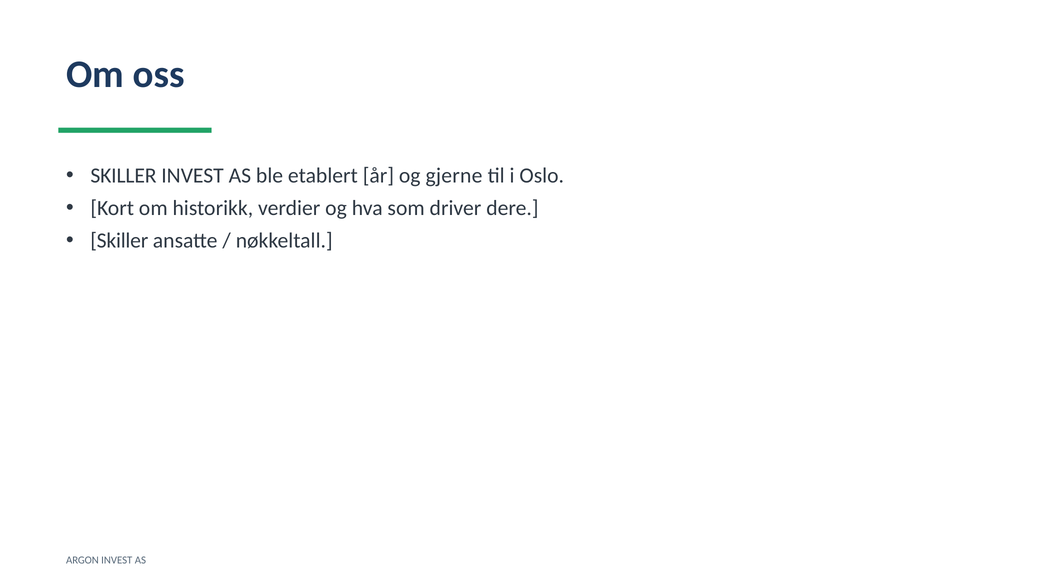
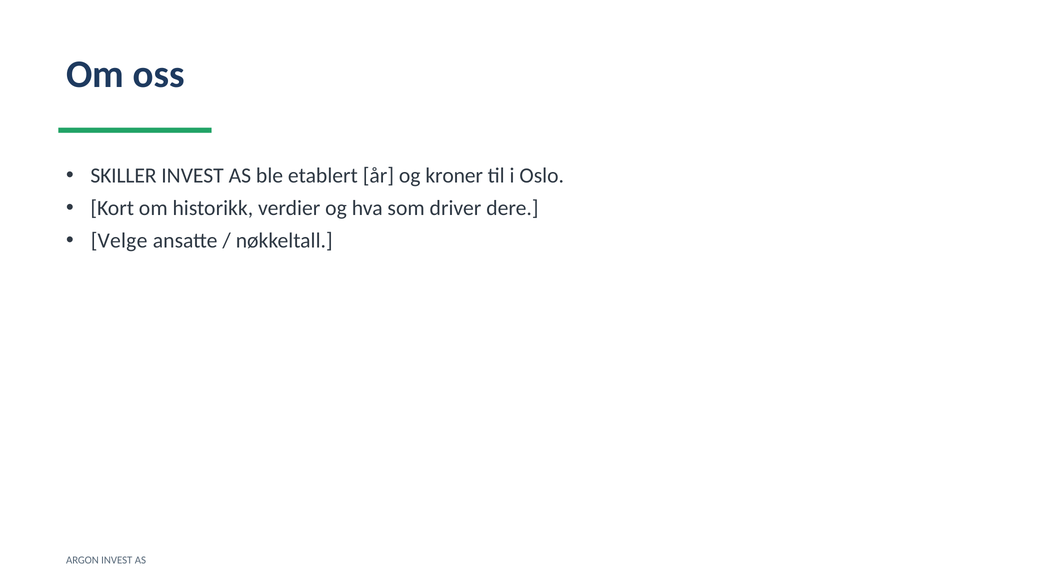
gjerne: gjerne -> kroner (454, 176)
Skiller: Skiller -> Velge (119, 241)
